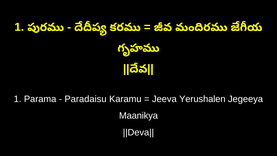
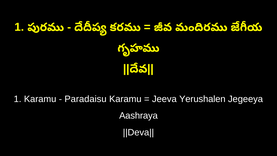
1 Parama: Parama -> Karamu (40, 99)
Maanikya: Maanikya -> Aashraya (138, 116)
